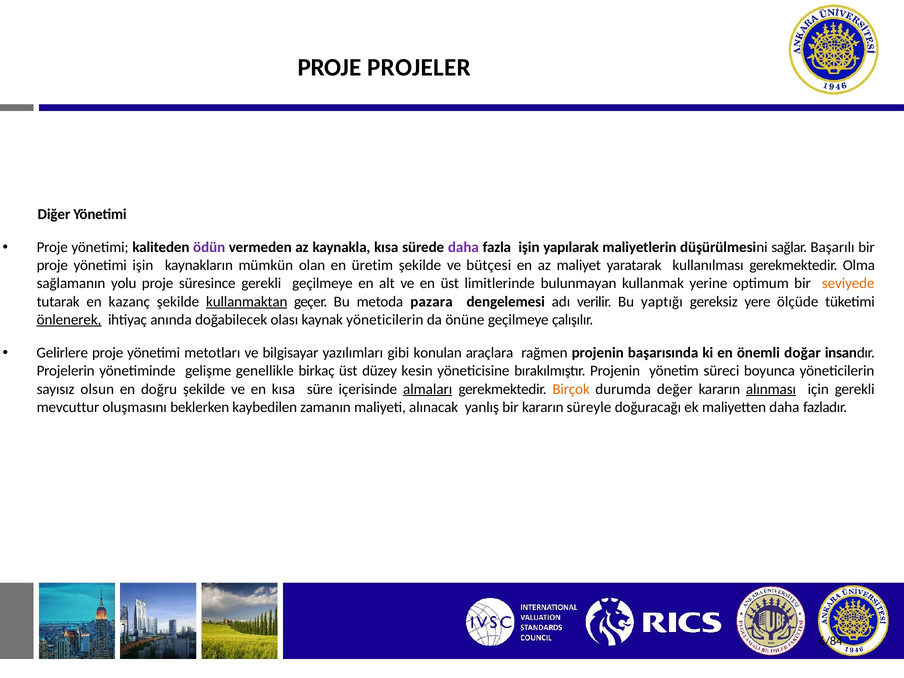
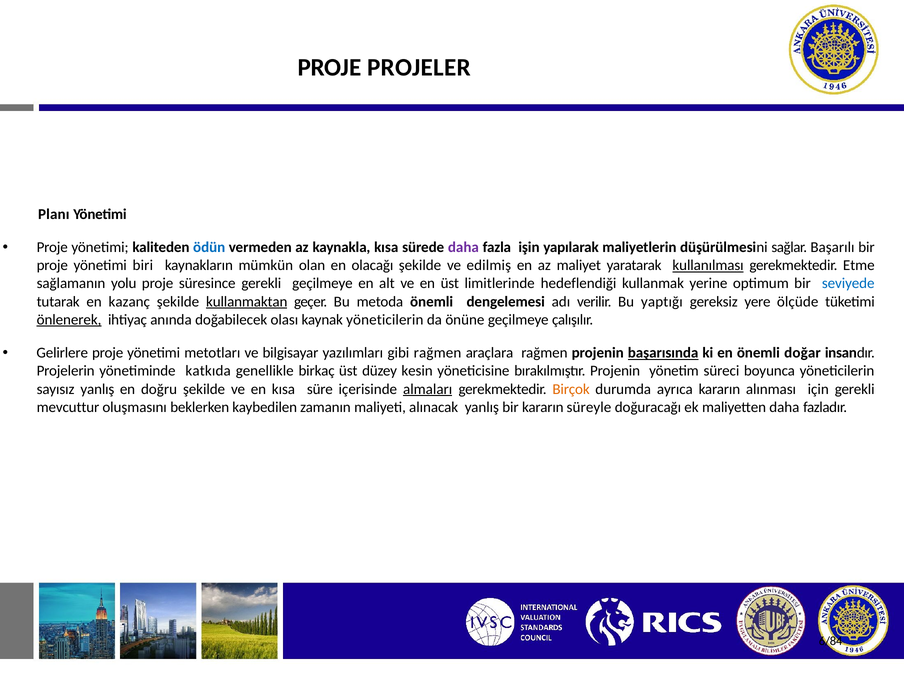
Diğer: Diğer -> Planı (54, 214)
ödün colour: purple -> blue (209, 247)
yönetimi işin: işin -> biri (143, 265)
üretim: üretim -> olacağı (372, 265)
bütçesi: bütçesi -> edilmiş (489, 265)
kullanılması underline: none -> present (708, 265)
Olma: Olma -> Etme (859, 265)
bulunmayan: bulunmayan -> hedeflendiği (579, 284)
seviyede colour: orange -> blue (848, 284)
metoda pazara: pazara -> önemli (432, 302)
gibi konulan: konulan -> rağmen (438, 353)
başarısında underline: none -> present (663, 353)
gelişme: gelişme -> katkıda (208, 371)
sayısız olsun: olsun -> yanlış (97, 389)
değer: değer -> ayrıca (675, 389)
alınması underline: present -> none (771, 389)
